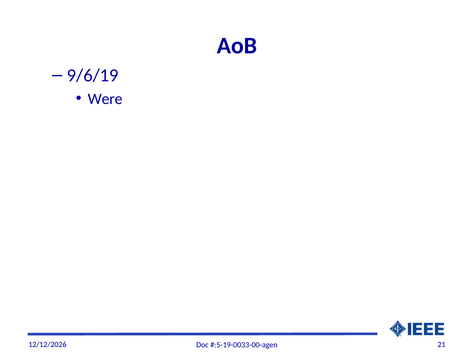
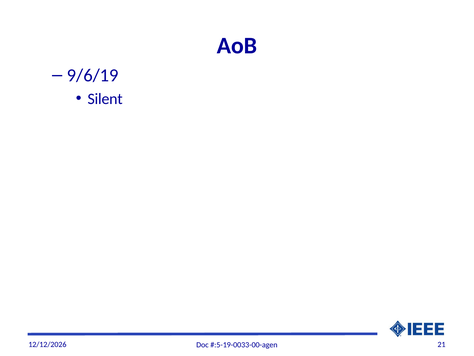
Were: Were -> Silent (105, 99)
